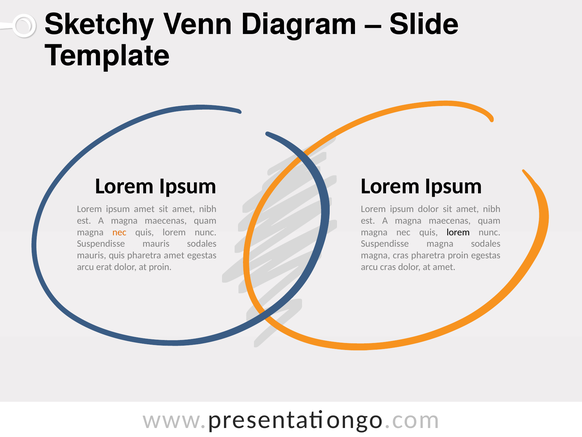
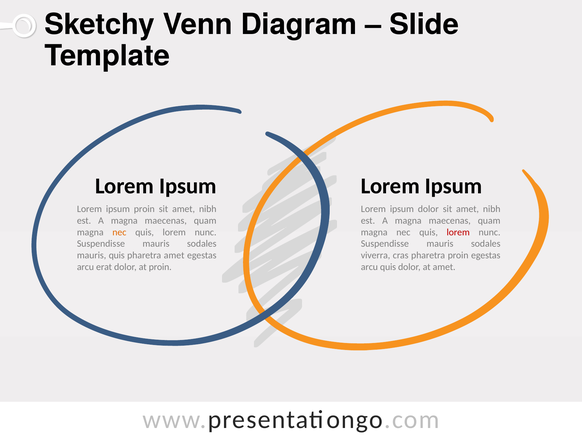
ipsum amet: amet -> proin (144, 209)
lorem colour: black -> red (458, 232)
magna: magna -> mauris (440, 244)
magna: magna -> viverra (376, 255)
arcu cras: cras -> quis (388, 267)
